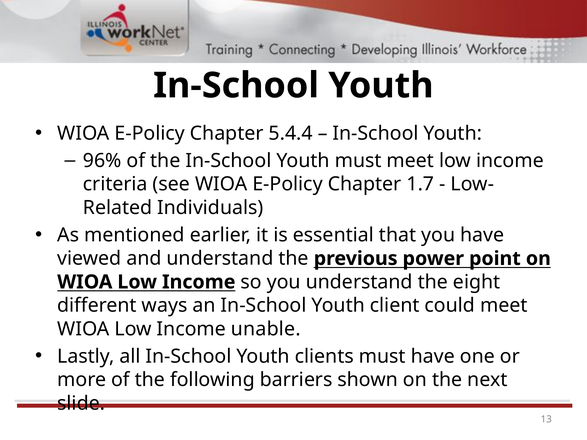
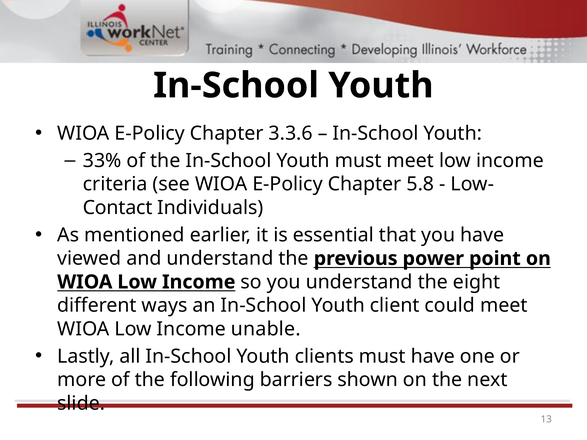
5.4.4: 5.4.4 -> 3.3.6 (291, 133)
96%: 96% -> 33% (102, 161)
1.7: 1.7 -> 5.8 (420, 184)
Related: Related -> Contact (118, 208)
